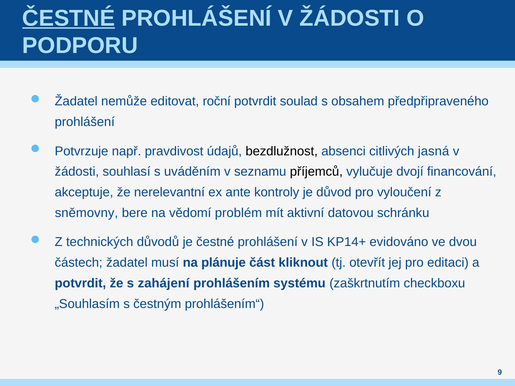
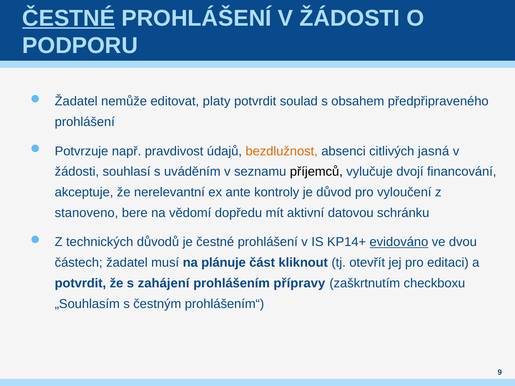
roční: roční -> platy (217, 101)
bezdlužnost colour: black -> orange (282, 151)
sněmovny: sněmovny -> stanoveno (87, 213)
problém: problém -> dopředu (238, 213)
evidováno underline: none -> present (399, 242)
systému: systému -> přípravy (299, 283)
